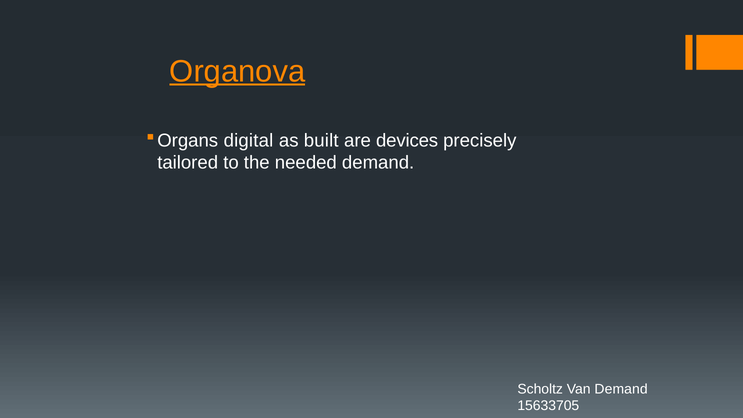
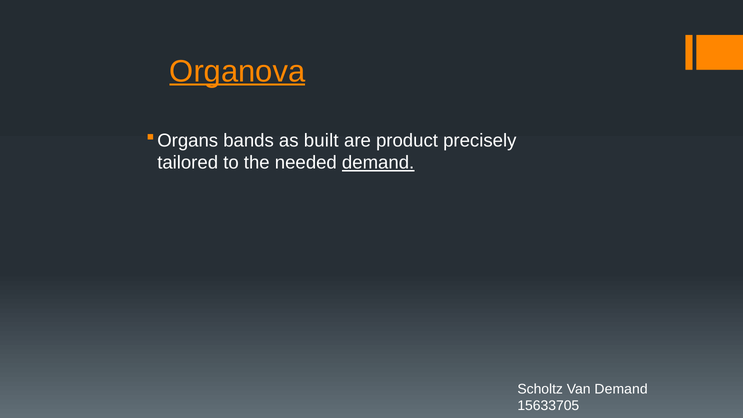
digital: digital -> bands (249, 140)
devices: devices -> product (407, 140)
demand underline: none -> present (378, 163)
